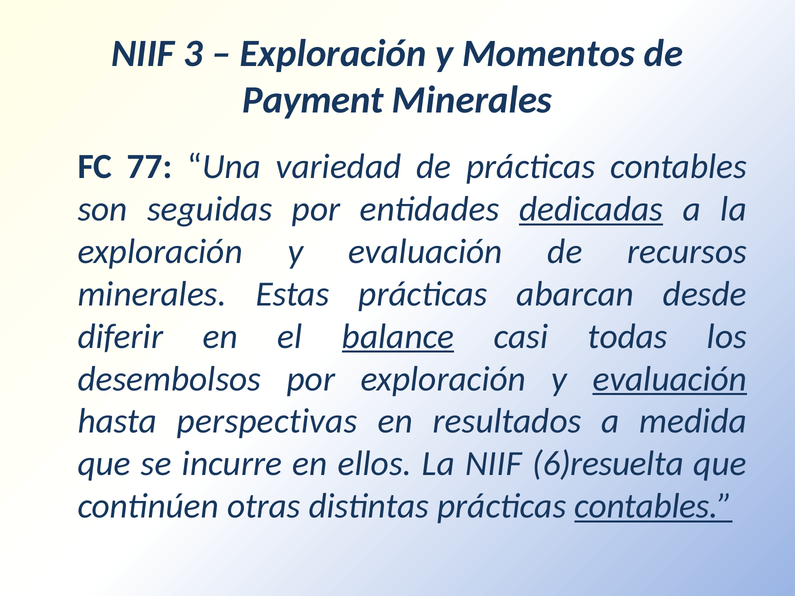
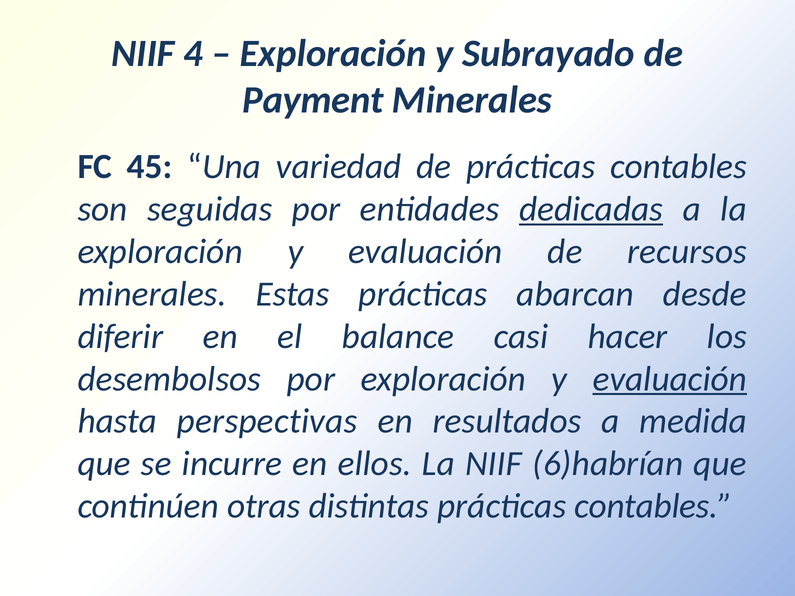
3: 3 -> 4 (193, 54)
Momentos: Momentos -> Subrayado (549, 54)
77: 77 -> 45 (150, 167)
balance underline: present -> none (398, 337)
todas: todas -> hacer (628, 337)
6)resuelta: 6)resuelta -> 6)habrían (608, 464)
contables underline: present -> none (654, 506)
